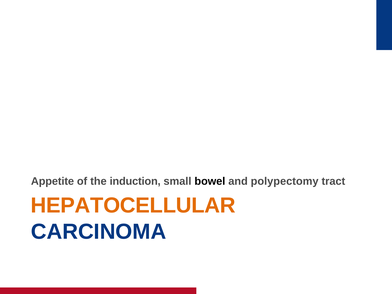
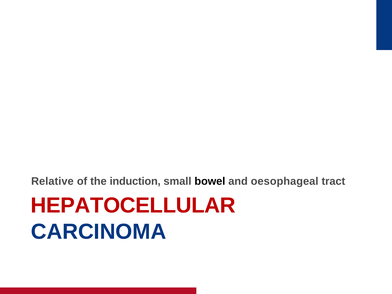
Appetite: Appetite -> Relative (52, 181)
polypectomy: polypectomy -> oesophageal (285, 181)
HEPATOCELLULAR colour: orange -> red (133, 205)
